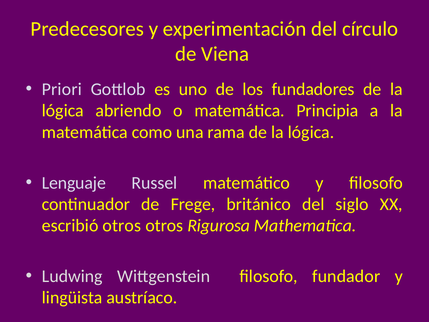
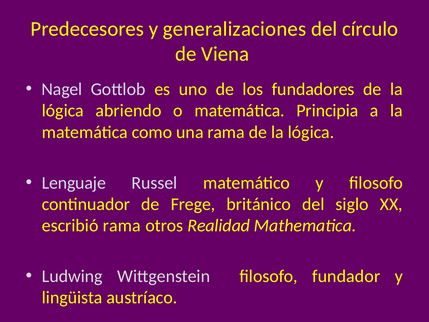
experimentación: experimentación -> generalizaciones (235, 29)
Priori: Priori -> Nagel (62, 89)
escribió otros: otros -> rama (122, 226)
Rigurosa: Rigurosa -> Realidad (219, 226)
